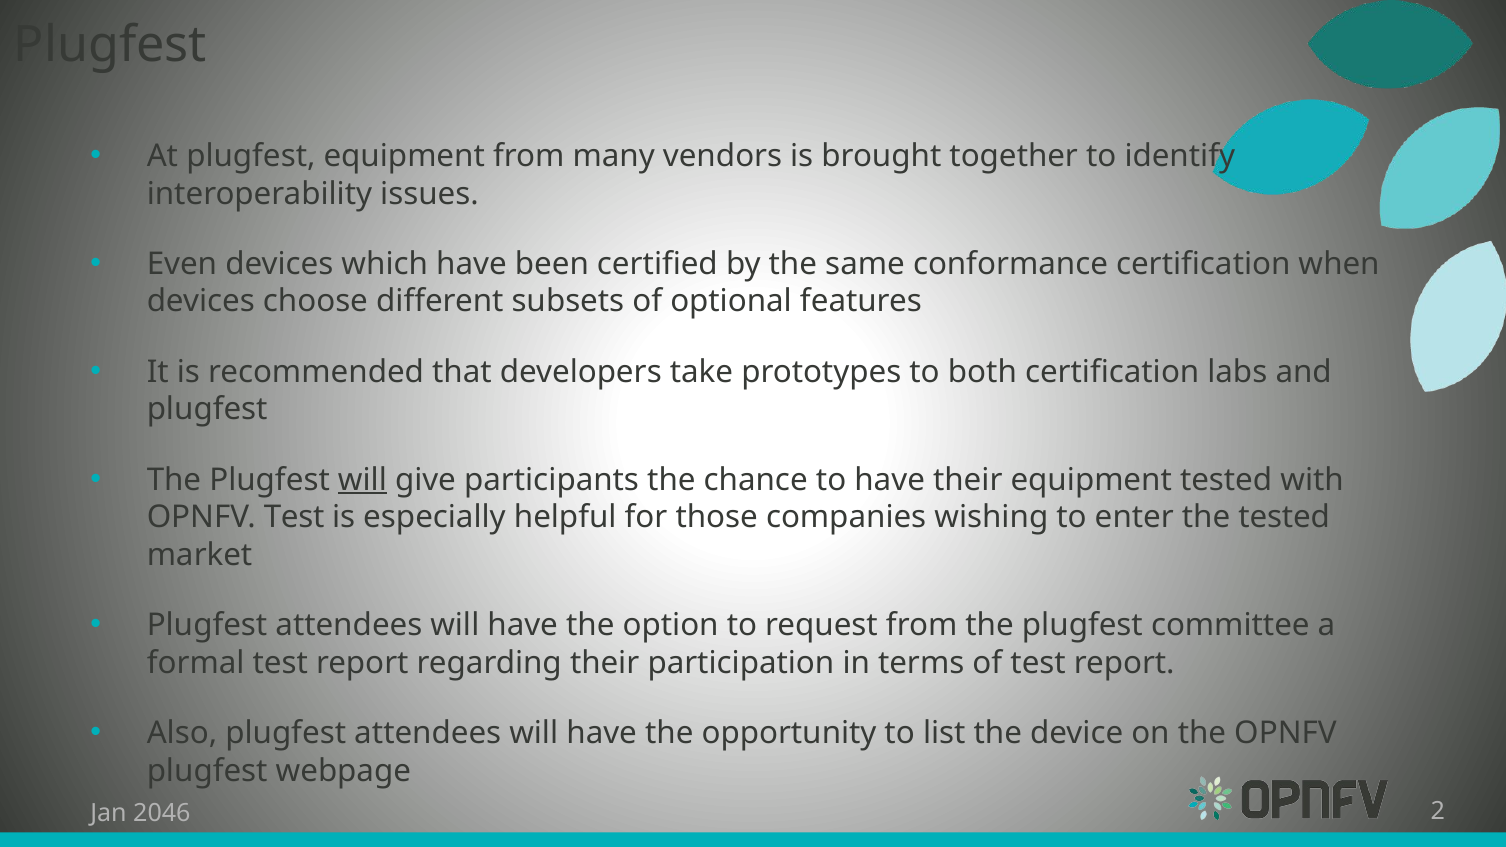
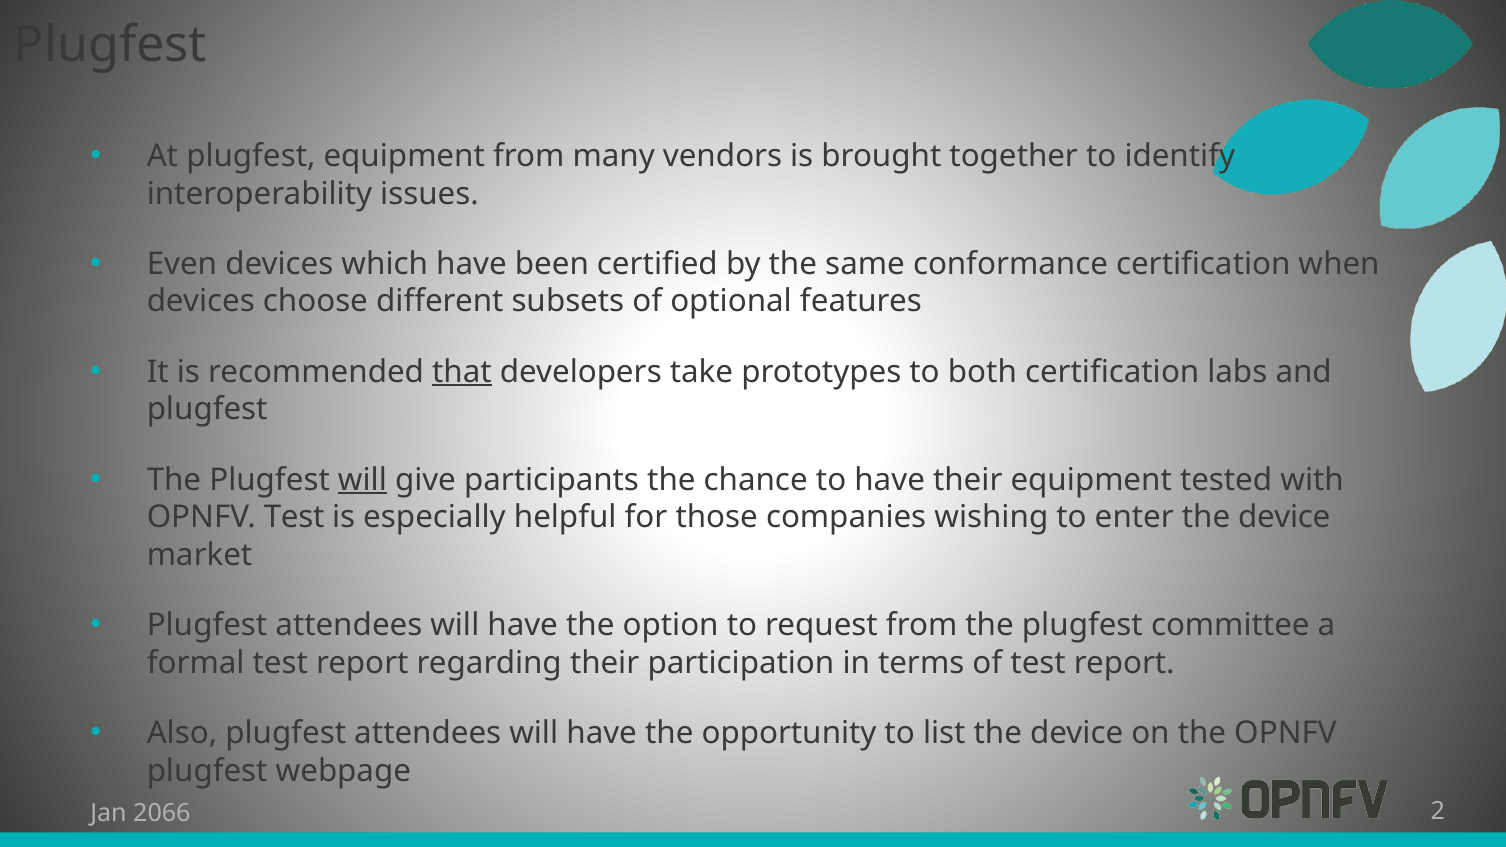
that underline: none -> present (462, 372)
enter the tested: tested -> device (1284, 517)
2046: 2046 -> 2066 (162, 814)
